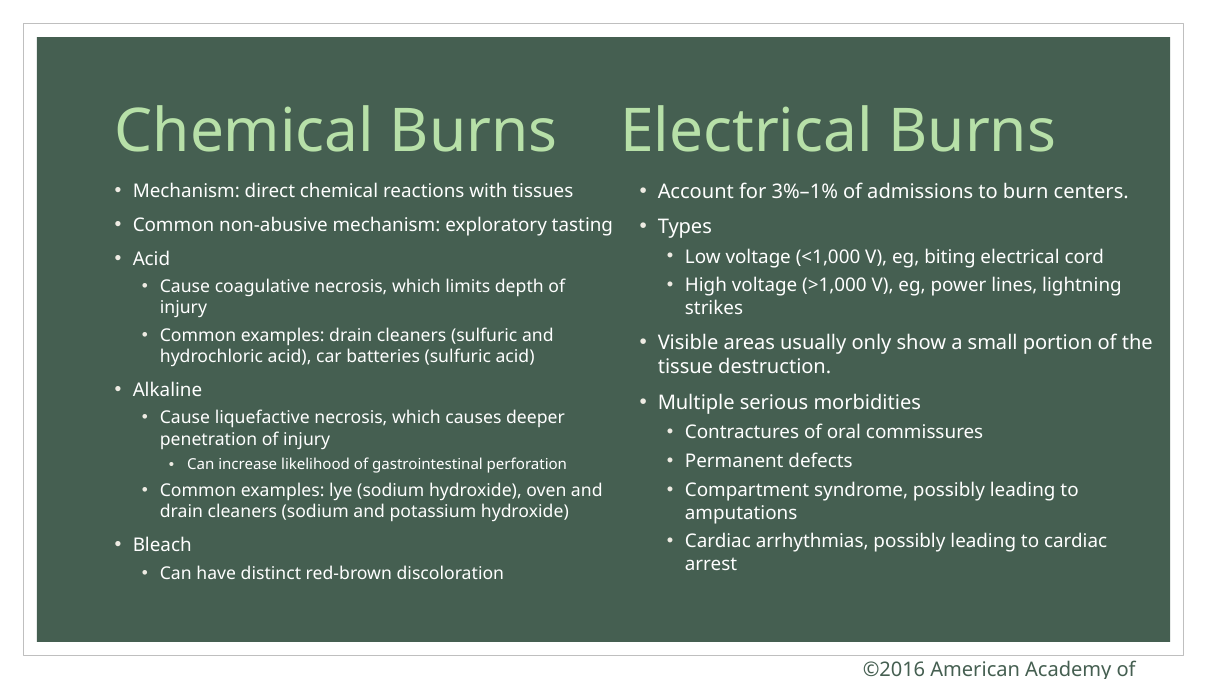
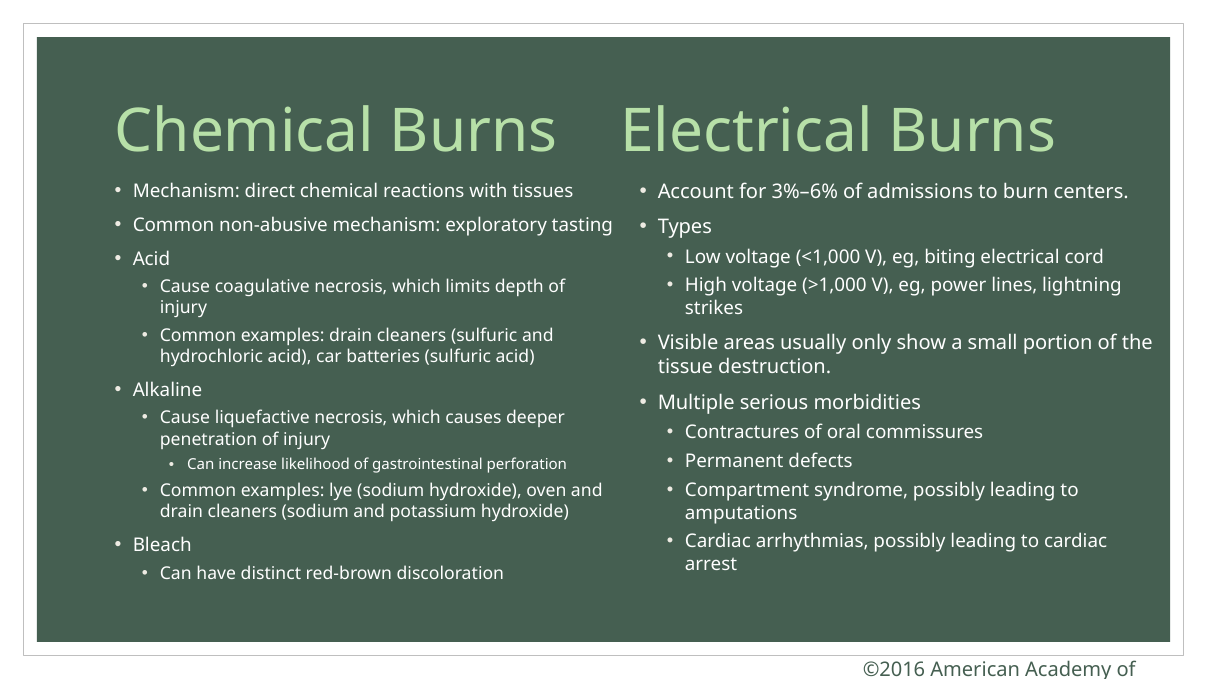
3%–1%: 3%–1% -> 3%–6% (805, 192)
